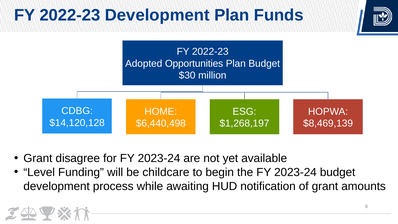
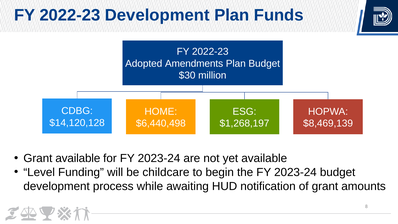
Opportunities: Opportunities -> Amendments (194, 63)
Grant disagree: disagree -> available (78, 158)
